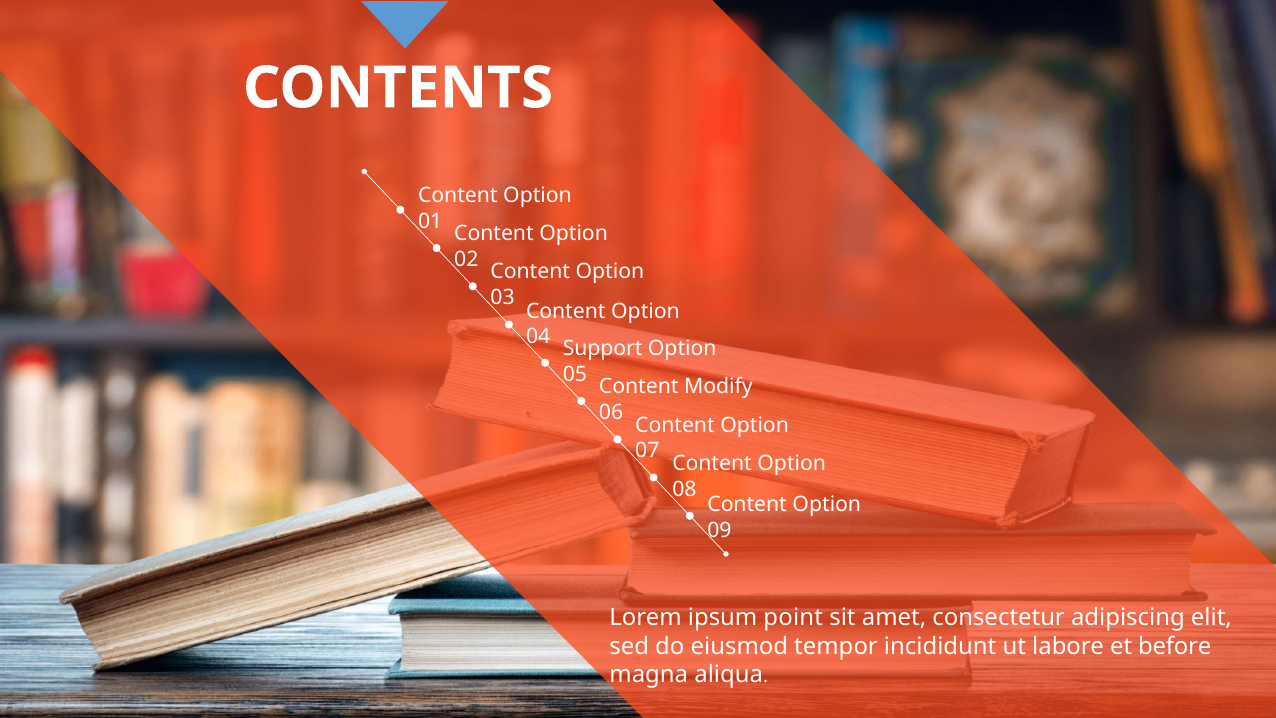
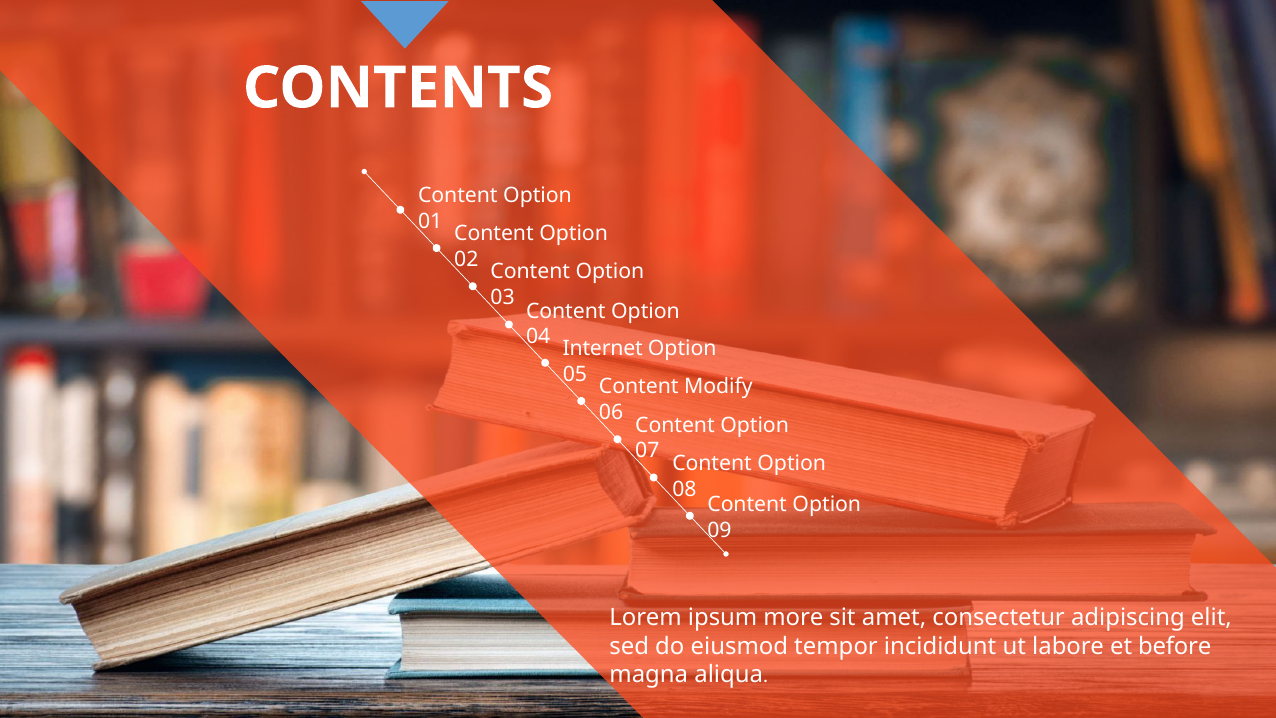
Support: Support -> Internet (603, 349)
point: point -> more (793, 617)
